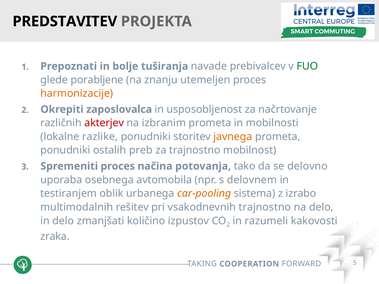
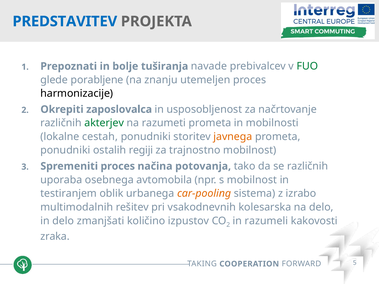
PREDSTAVITEV colour: black -> blue (65, 21)
harmonizacije colour: orange -> black (77, 94)
akterjev colour: red -> green (104, 123)
izbranim: izbranim -> razumeti (164, 123)
razlike: razlike -> cestah (100, 137)
preb: preb -> regiji (141, 150)
se delovno: delovno -> različnih (308, 166)
s delovnem: delovnem -> mobilnost (252, 180)
vsakodnevnih trajnostno: trajnostno -> kolesarska (265, 207)
